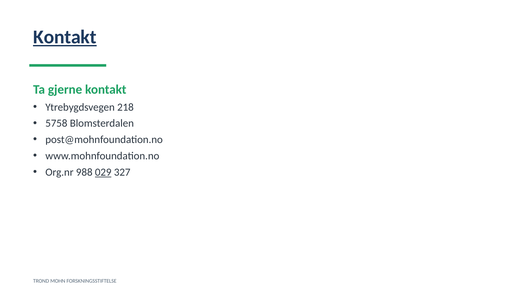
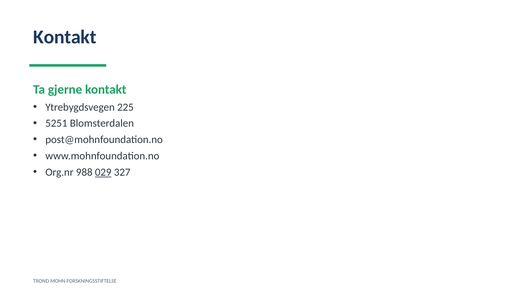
Kontakt underline: present -> none (65, 37)
218: 218 -> 225 (125, 107)
5758: 5758 -> 5251 (56, 123)
